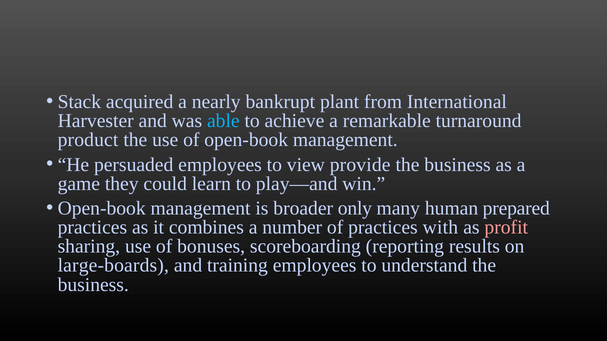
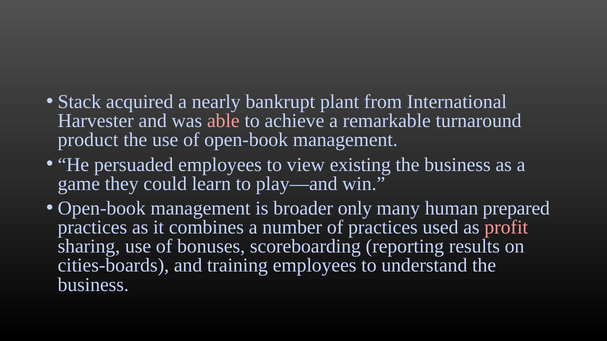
able colour: light blue -> pink (223, 121)
provide: provide -> existing (360, 165)
with: with -> used (441, 228)
large-boards: large-boards -> cities-boards (113, 266)
